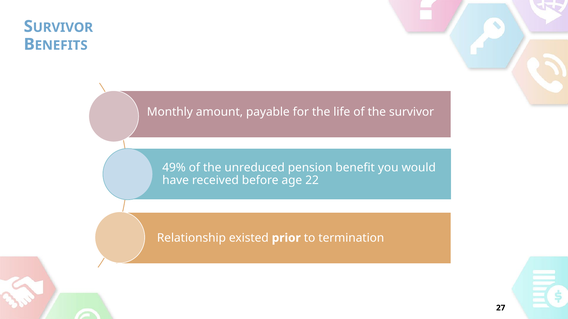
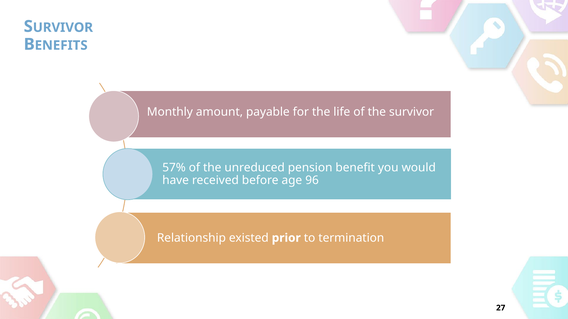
49%: 49% -> 57% (174, 168)
22: 22 -> 96 (312, 181)
